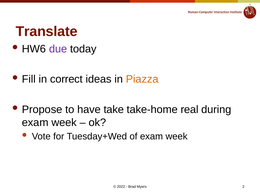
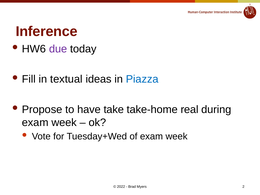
Translate: Translate -> Inference (47, 32)
correct: correct -> textual (66, 79)
Piazza colour: orange -> blue (142, 79)
